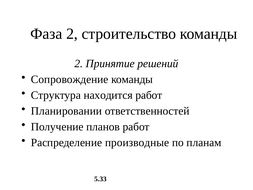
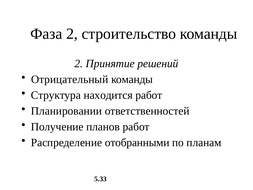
Сопровождение: Сопровождение -> Отрицательный (70, 79)
производные: производные -> отобранными (137, 142)
